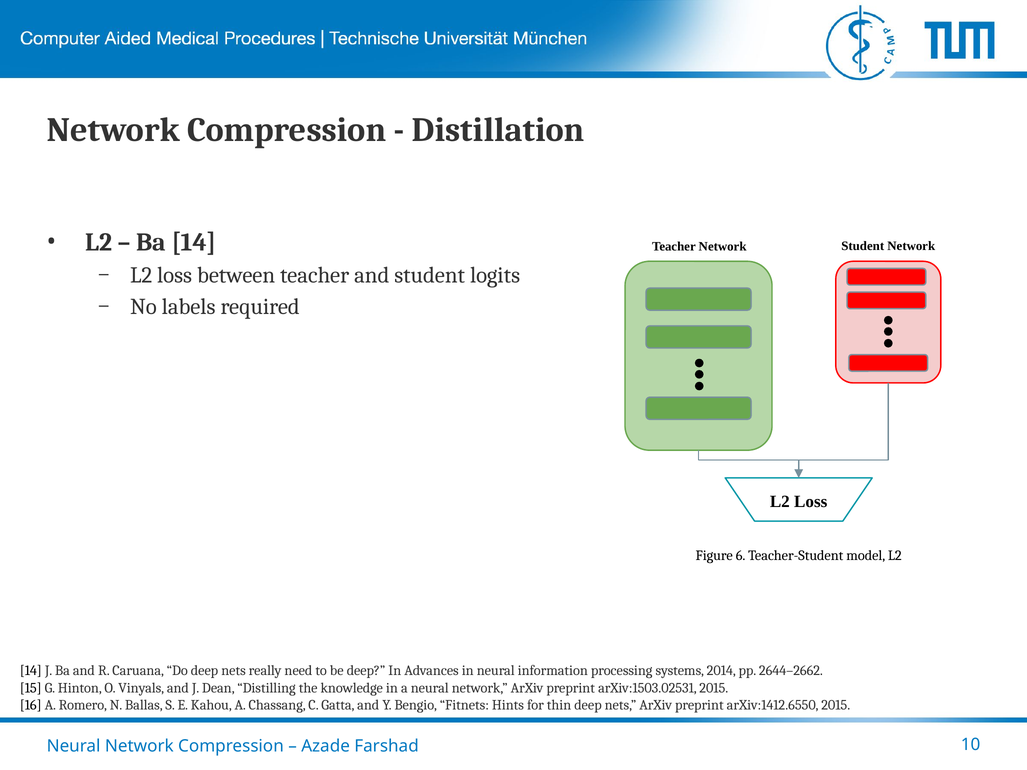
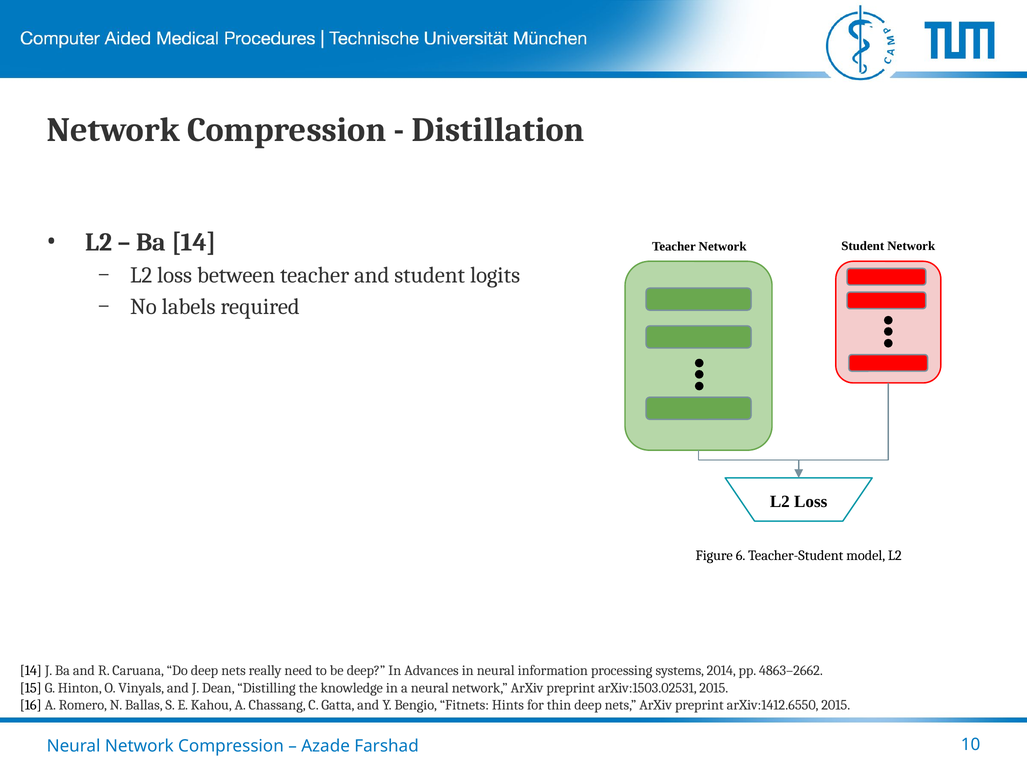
2644–2662: 2644–2662 -> 4863–2662 (791, 671)
